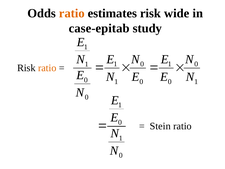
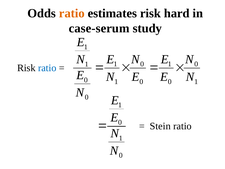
wide: wide -> hard (177, 13)
case-epitab: case-epitab -> case-serum (99, 28)
ratio colour: orange -> blue (47, 68)
